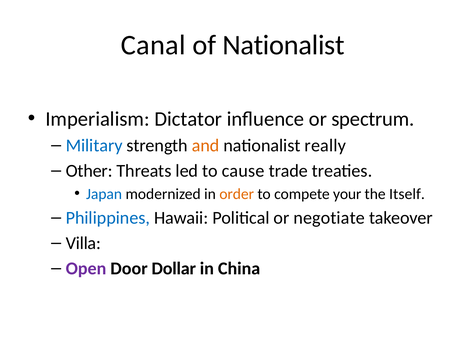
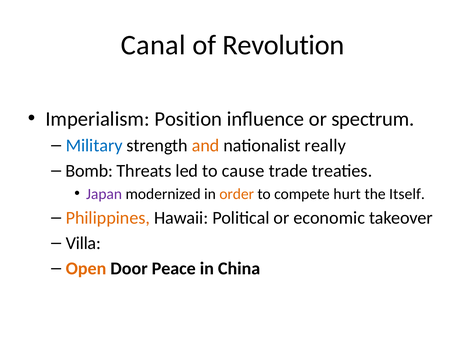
of Nationalist: Nationalist -> Revolution (283, 45)
Dictator: Dictator -> Position (188, 119)
Other: Other -> Bomb (89, 171)
Japan colour: blue -> purple (104, 194)
your: your -> hurt (347, 194)
Philippines colour: blue -> orange (108, 218)
negotiate: negotiate -> economic (329, 218)
Open colour: purple -> orange (86, 268)
Dollar: Dollar -> Peace (174, 268)
